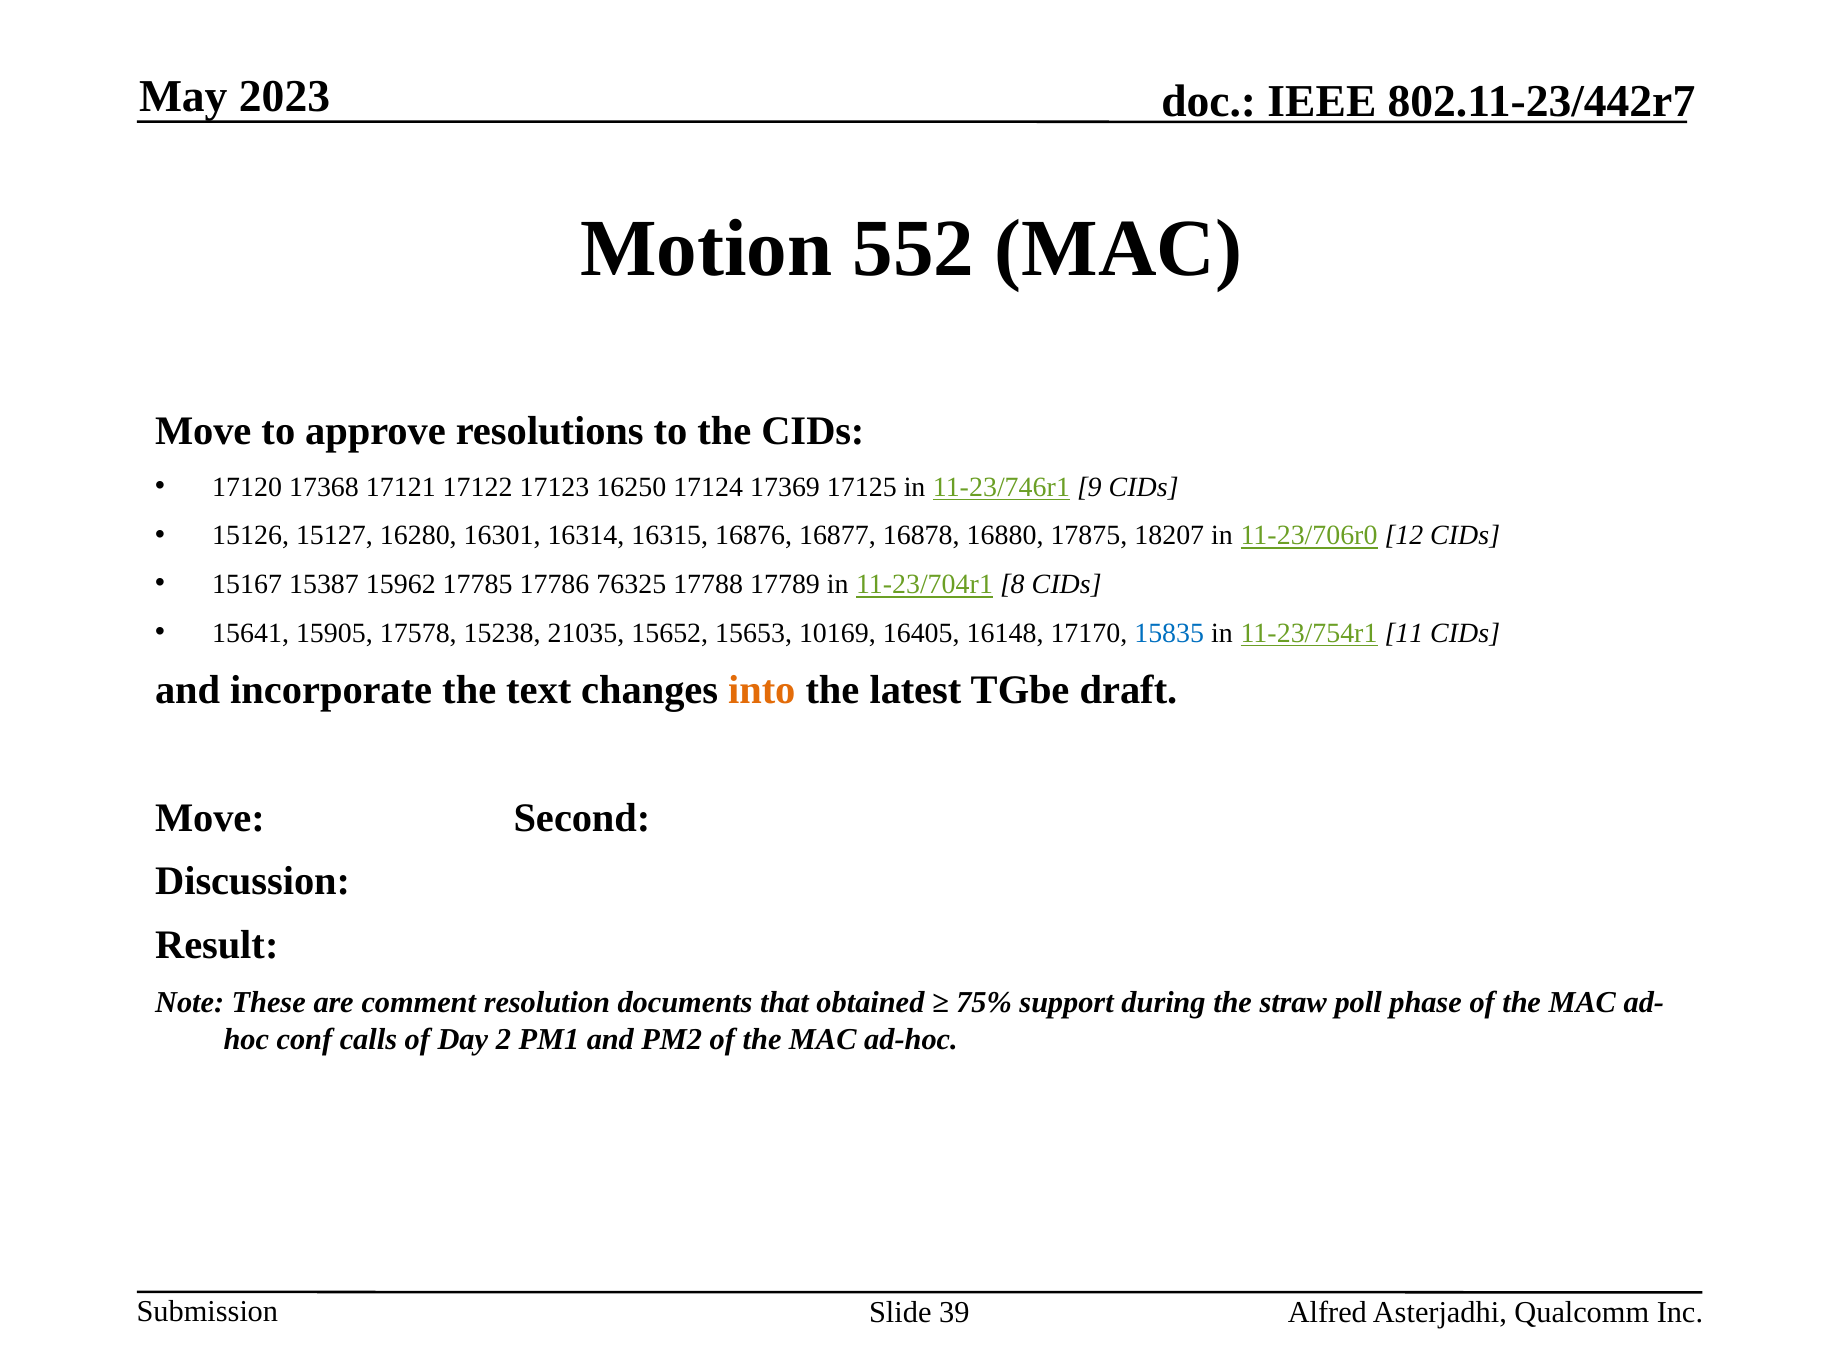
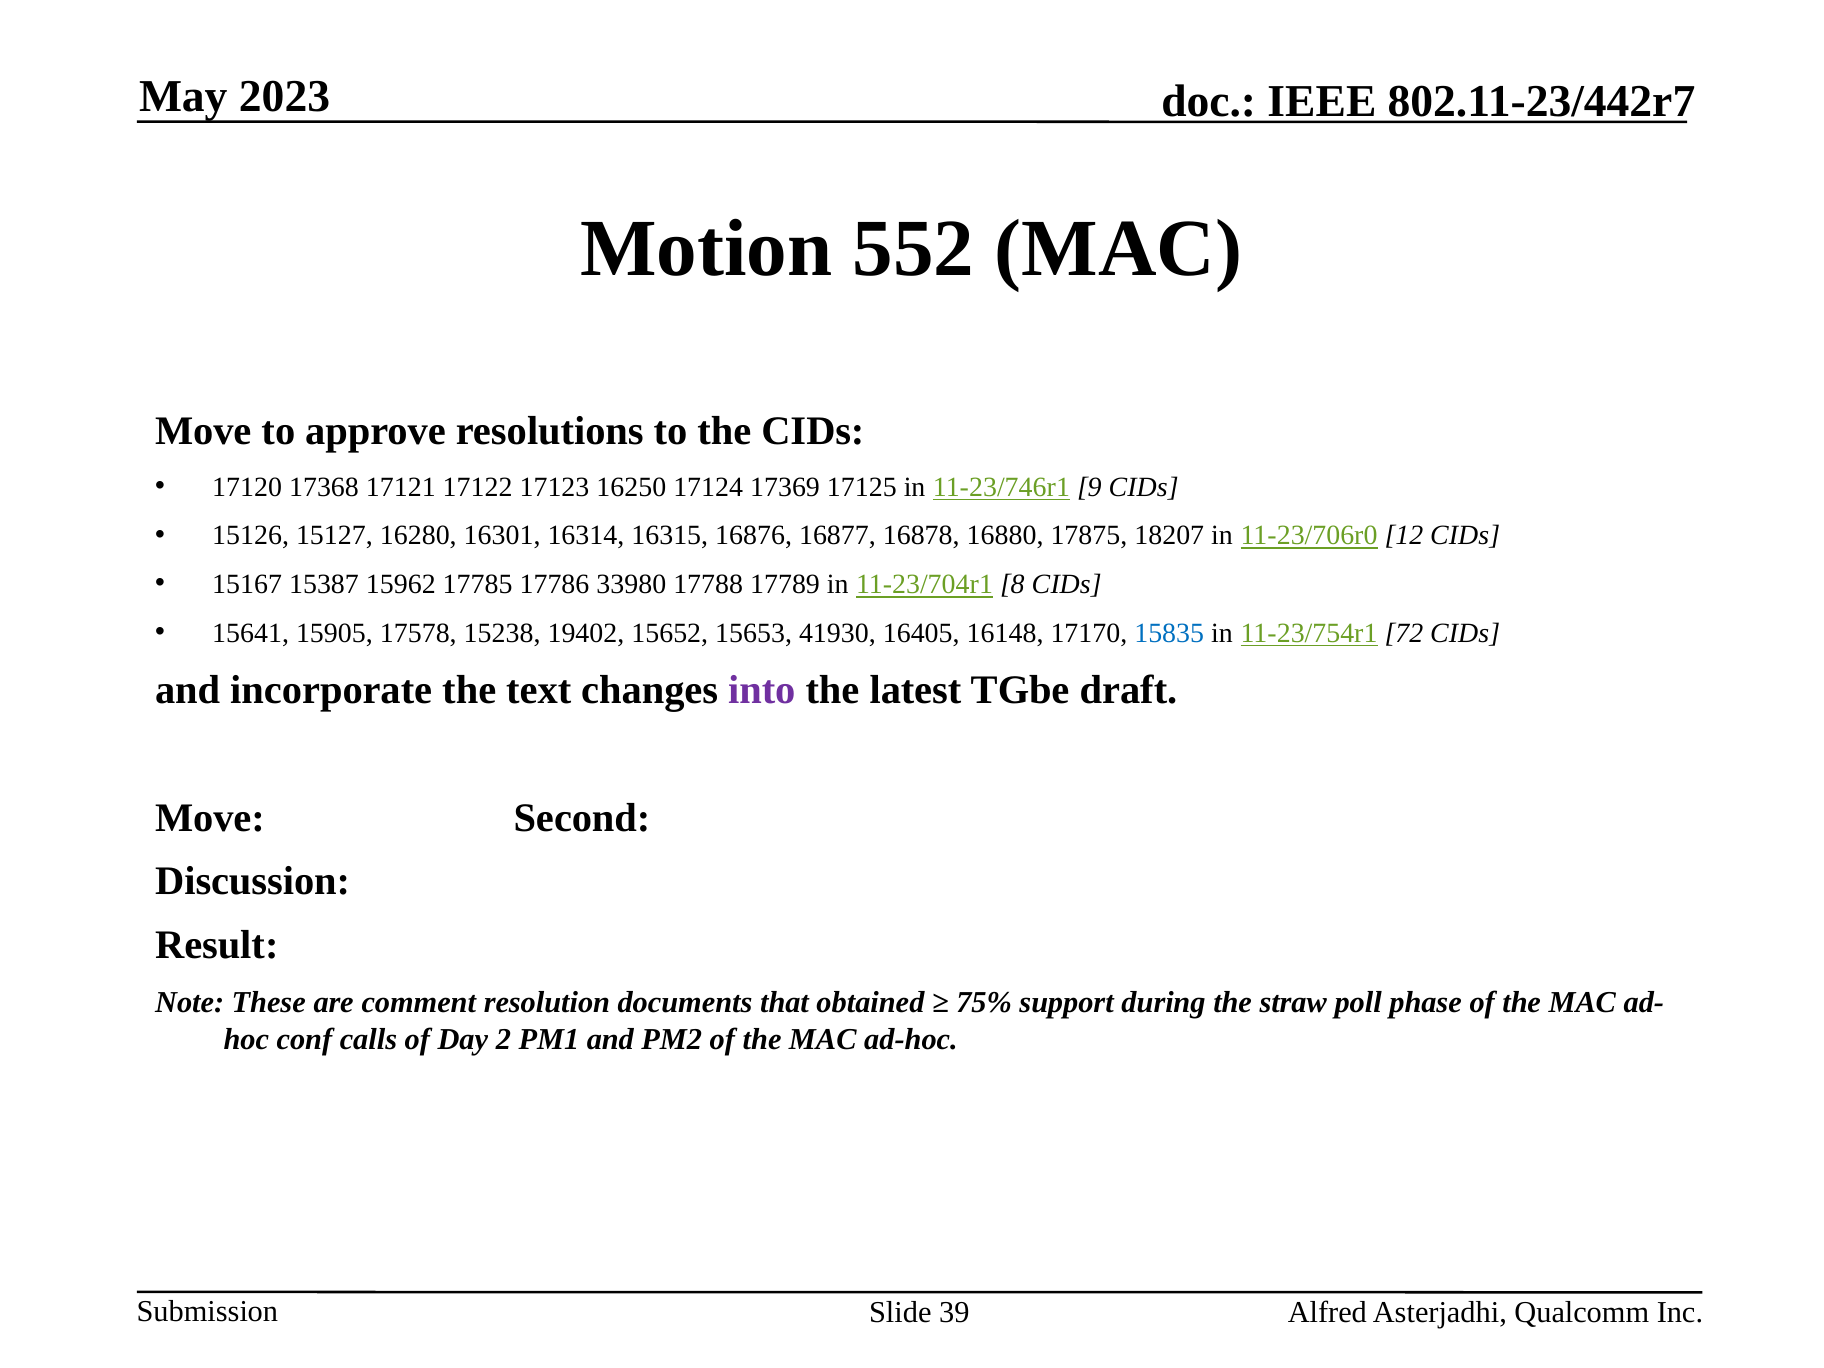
76325: 76325 -> 33980 (631, 584)
21035: 21035 -> 19402 (586, 633)
10169: 10169 -> 41930 (837, 633)
11: 11 -> 72 (1404, 633)
into colour: orange -> purple (762, 690)
